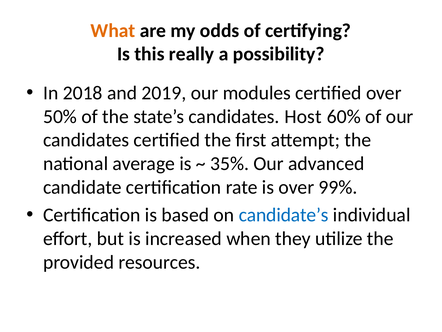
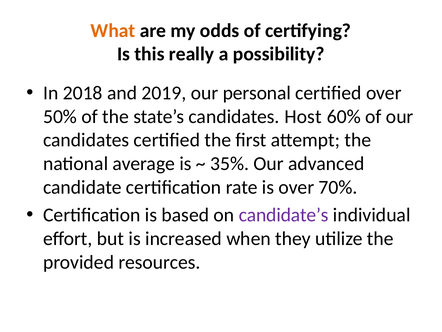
modules: modules -> personal (257, 93)
99%: 99% -> 70% (338, 187)
candidate’s colour: blue -> purple (284, 215)
